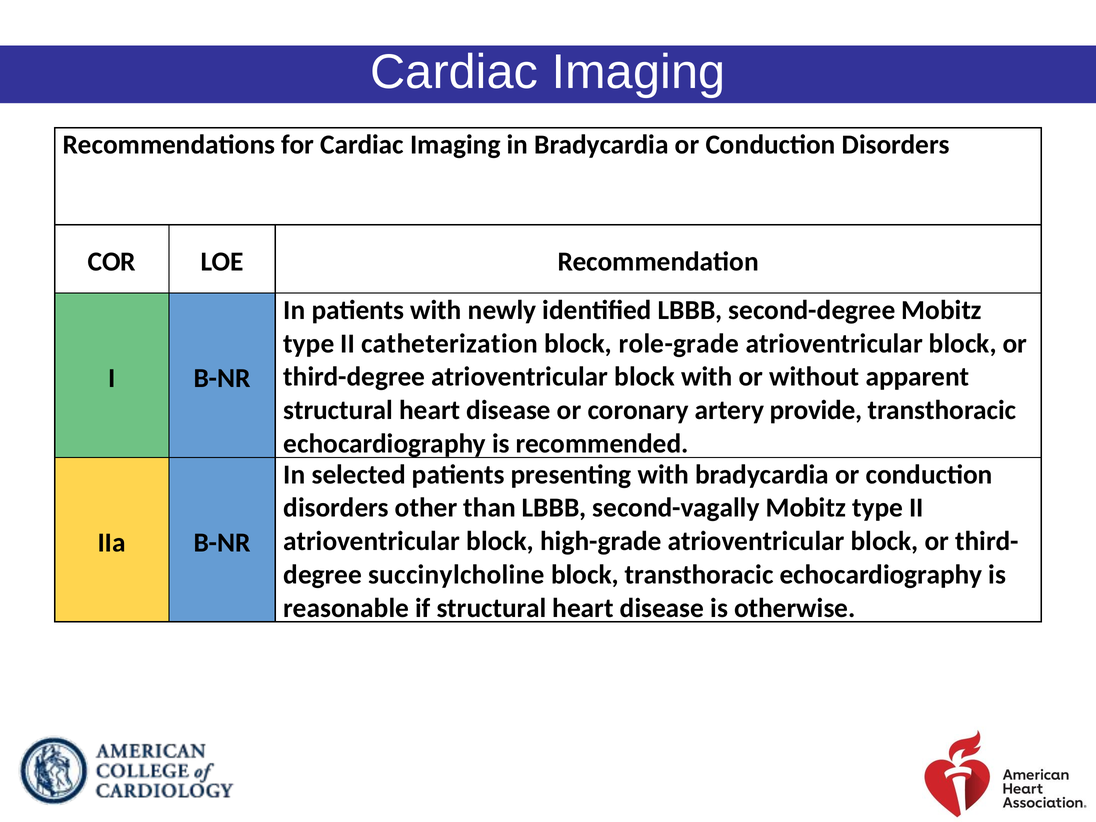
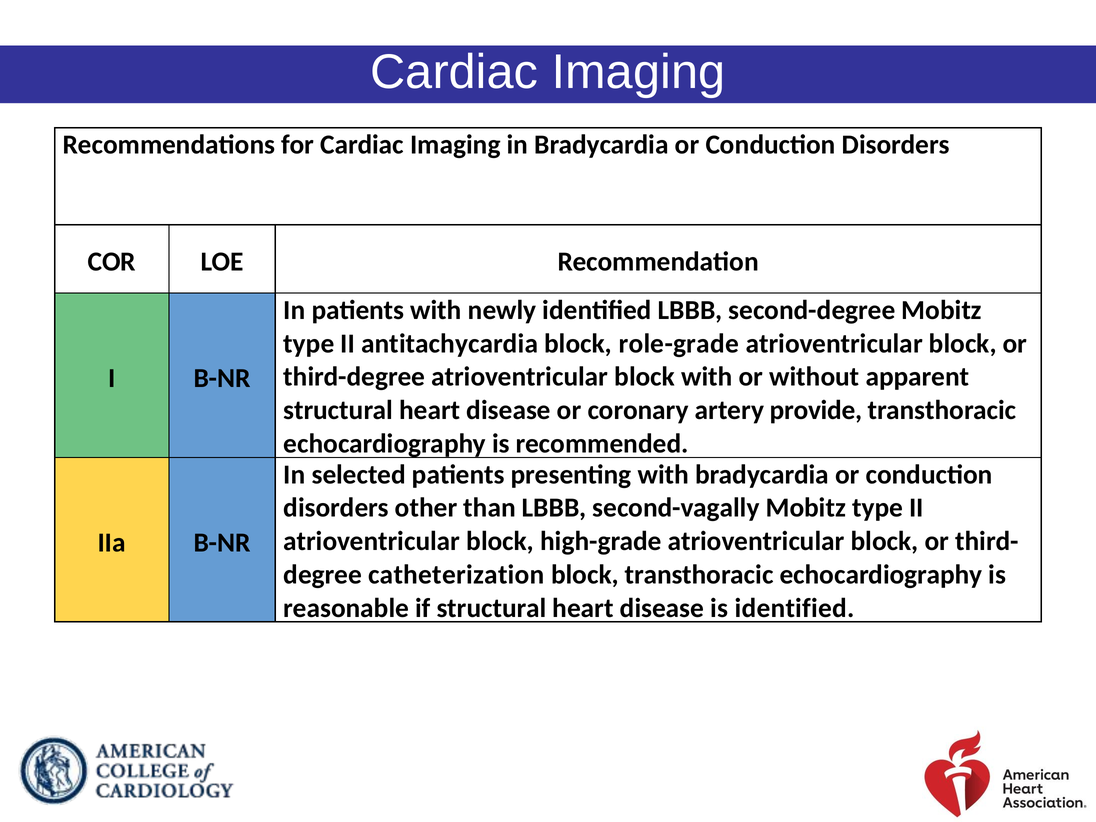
catheterization: catheterization -> antitachycardia (450, 343)
succinylcholine: succinylcholine -> catheterization (456, 575)
is otherwise: otherwise -> identified (795, 608)
